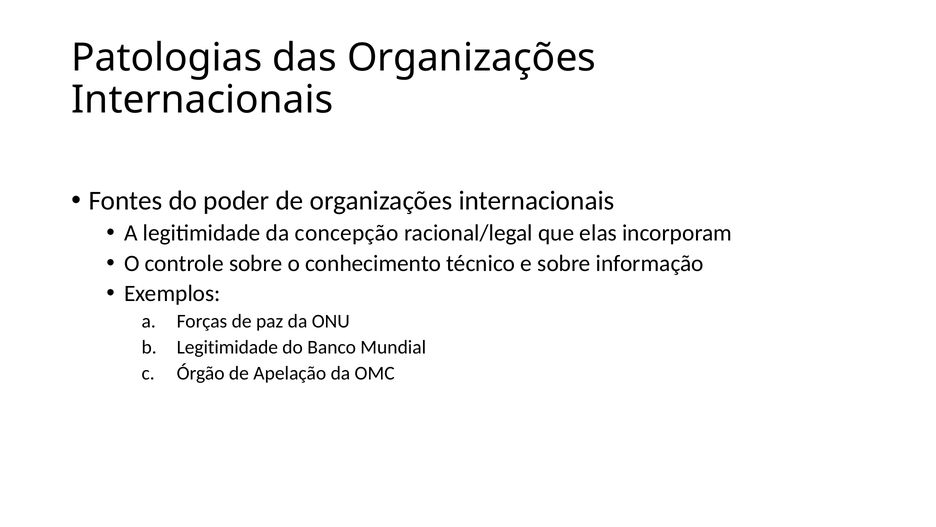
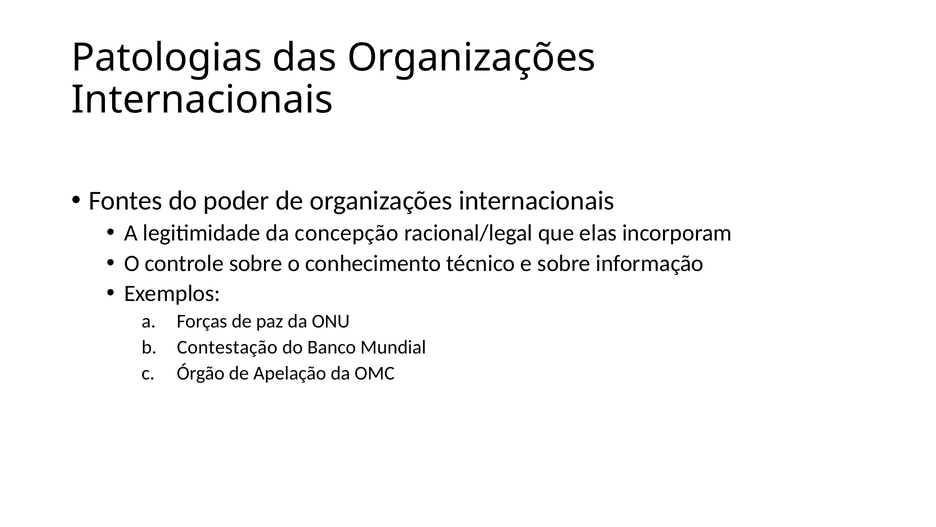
Legitimidade: Legitimidade -> Contestação (227, 347)
